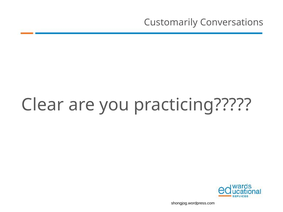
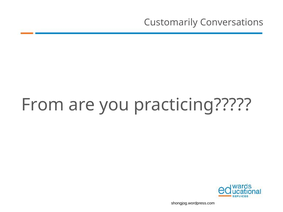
Clear: Clear -> From (43, 105)
